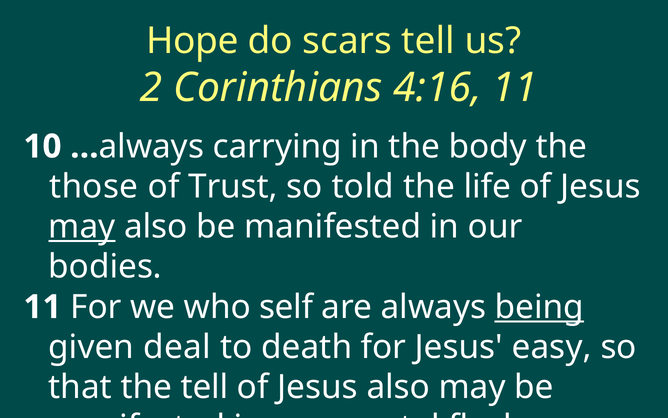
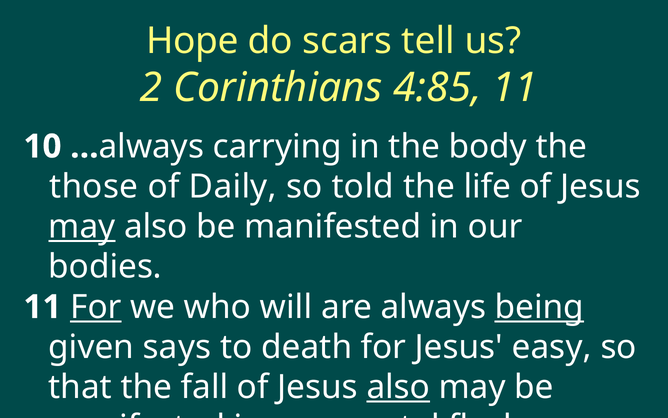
4:16: 4:16 -> 4:85 (437, 88)
Trust: Trust -> Daily (233, 186)
For underline: none -> present (96, 307)
self: self -> will (286, 307)
deal: deal -> says (177, 347)
the tell: tell -> fall (205, 387)
also underline: none -> present (398, 387)
